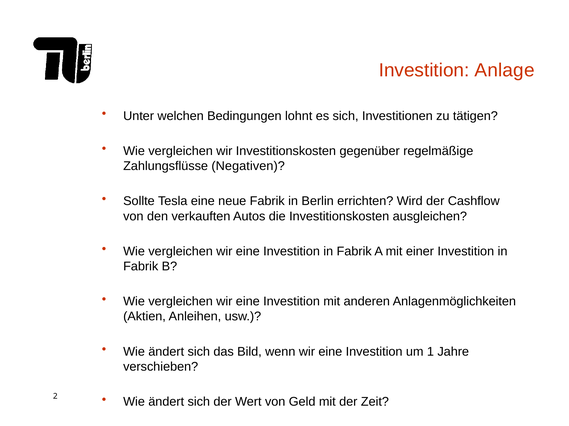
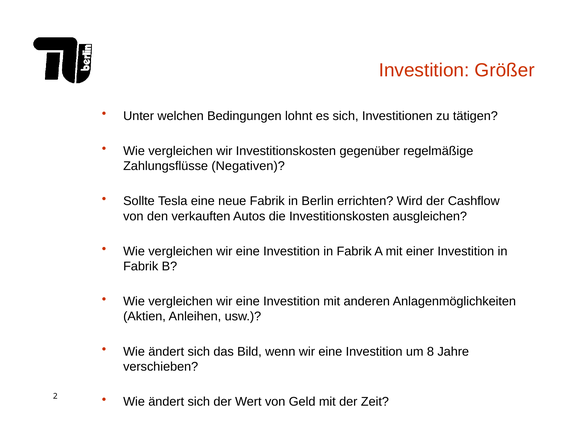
Anlage: Anlage -> Größer (505, 70)
1: 1 -> 8 (430, 352)
